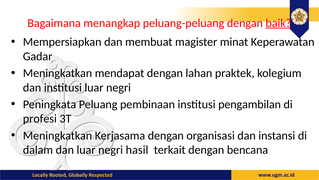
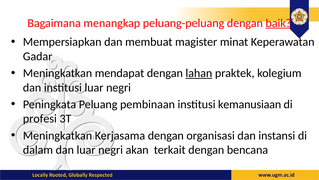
lahan underline: none -> present (199, 73)
pengambilan: pengambilan -> kemanusiaan (250, 104)
hasil: hasil -> akan (137, 150)
